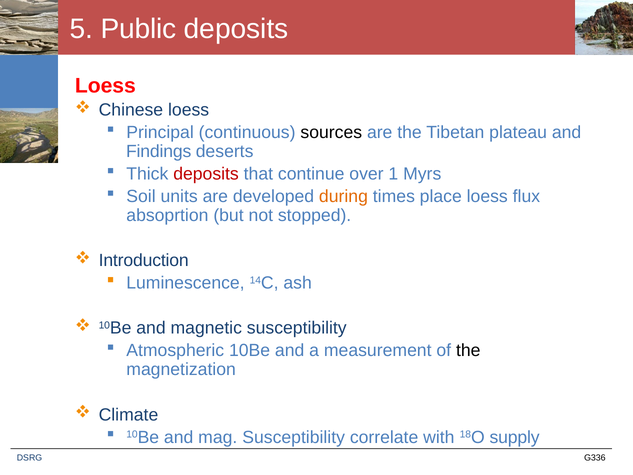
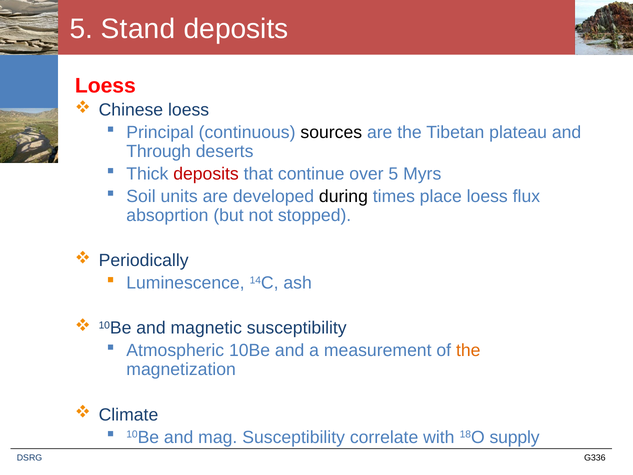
Public: Public -> Stand (138, 29)
Findings: Findings -> Through (159, 151)
over 1: 1 -> 5 (393, 174)
during colour: orange -> black (343, 196)
Introduction: Introduction -> Periodically (144, 260)
the colour: black -> orange (468, 350)
